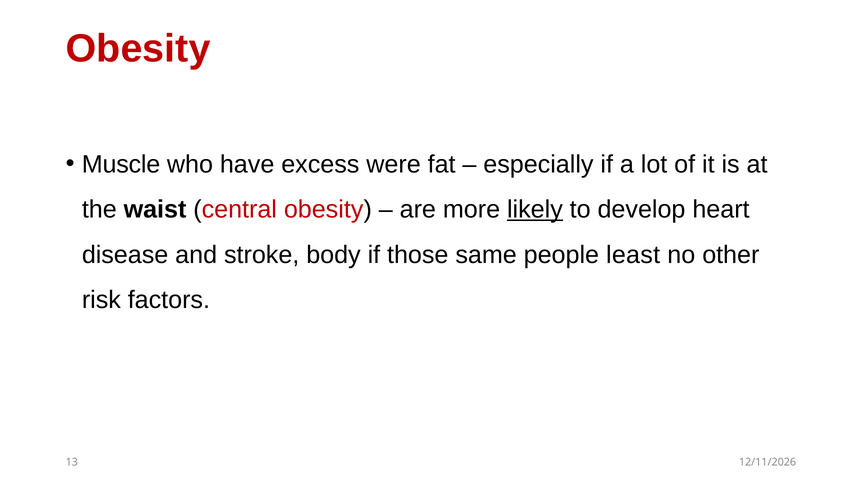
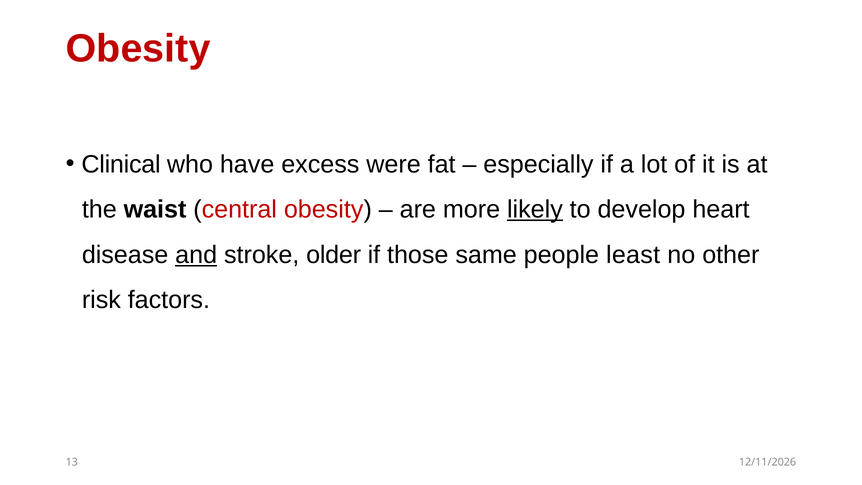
Muscle: Muscle -> Clinical (121, 164)
and underline: none -> present (196, 255)
body: body -> older (334, 255)
